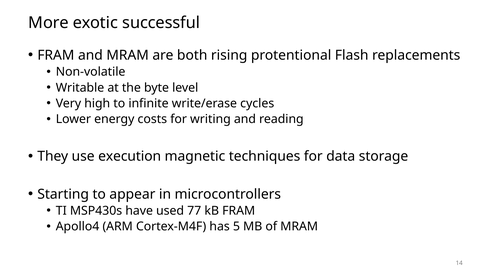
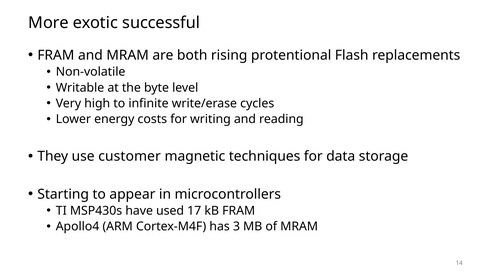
execution: execution -> customer (130, 156)
77: 77 -> 17 (194, 211)
5: 5 -> 3 (236, 227)
